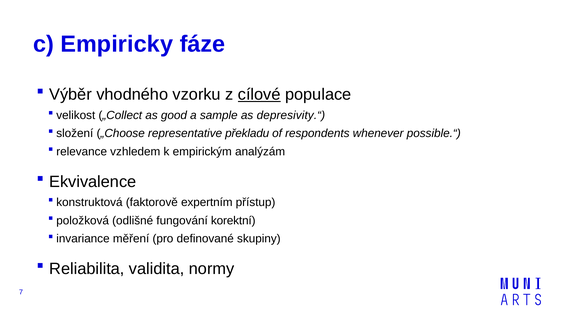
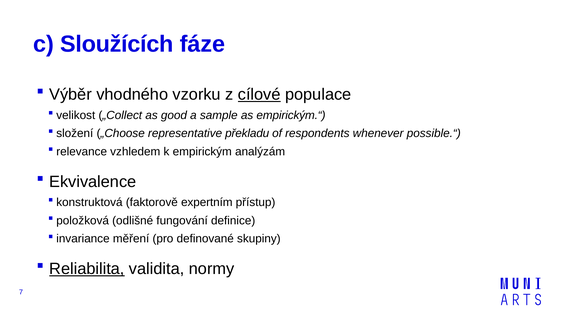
Empiricky: Empiricky -> Sloužících (117, 44)
depresivity.“: depresivity.“ -> empirickým.“ (291, 115)
korektní: korektní -> definice (233, 221)
Reliabilita underline: none -> present (87, 269)
